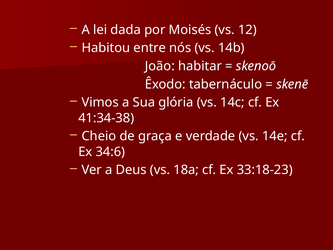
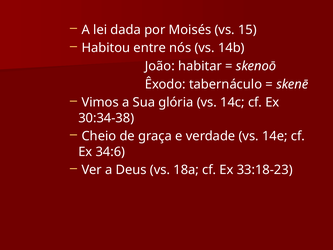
12: 12 -> 15 (247, 30)
41:34-38: 41:34-38 -> 30:34-38 (106, 118)
